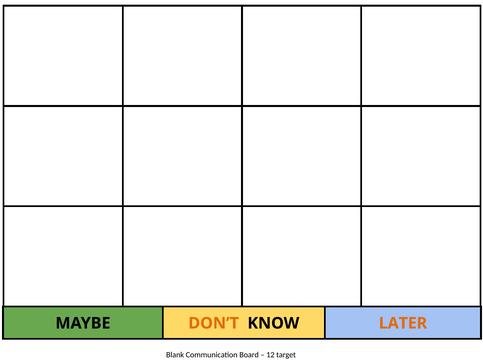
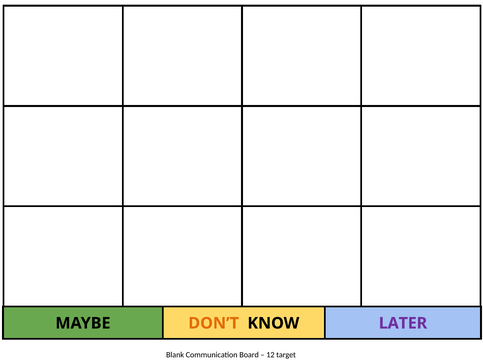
LATER colour: orange -> purple (403, 323)
